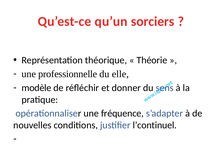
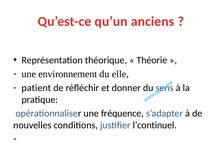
sorciers: sorciers -> anciens (153, 21)
professionnelle: professionnelle -> environnement (68, 74)
modèle: modèle -> patient (36, 88)
